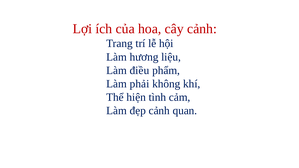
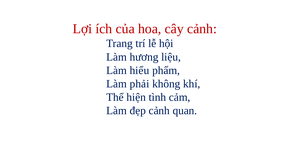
điều: điều -> hiểu (139, 70)
